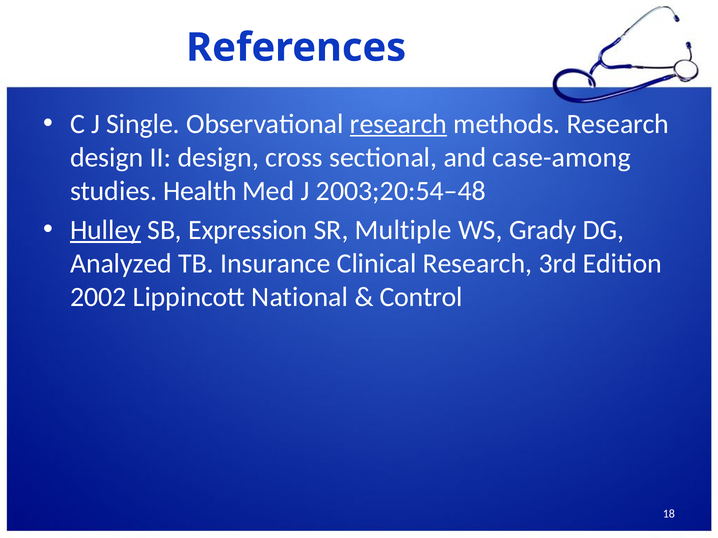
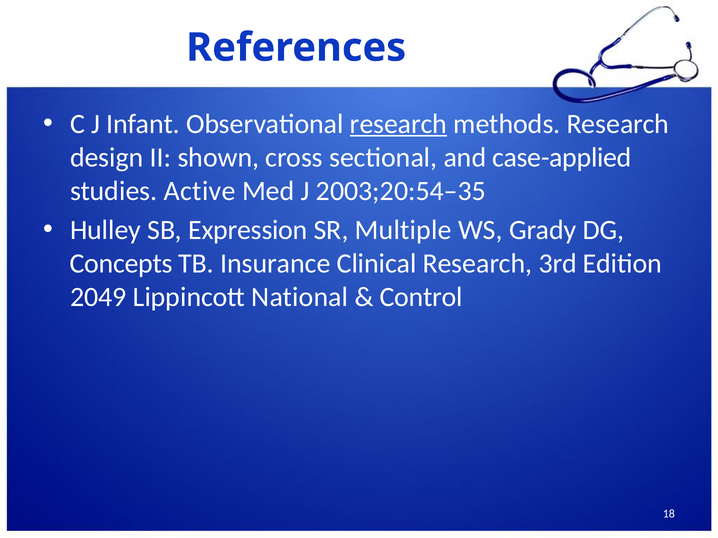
Single: Single -> Infant (143, 124)
II design: design -> shown (218, 158)
case-among: case-among -> case-applied (562, 158)
Health: Health -> Active (200, 191)
2003;20:54–48: 2003;20:54–48 -> 2003;20:54–35 (401, 191)
Hulley underline: present -> none (106, 230)
Analyzed: Analyzed -> Concepts (121, 264)
2002: 2002 -> 2049 (98, 297)
